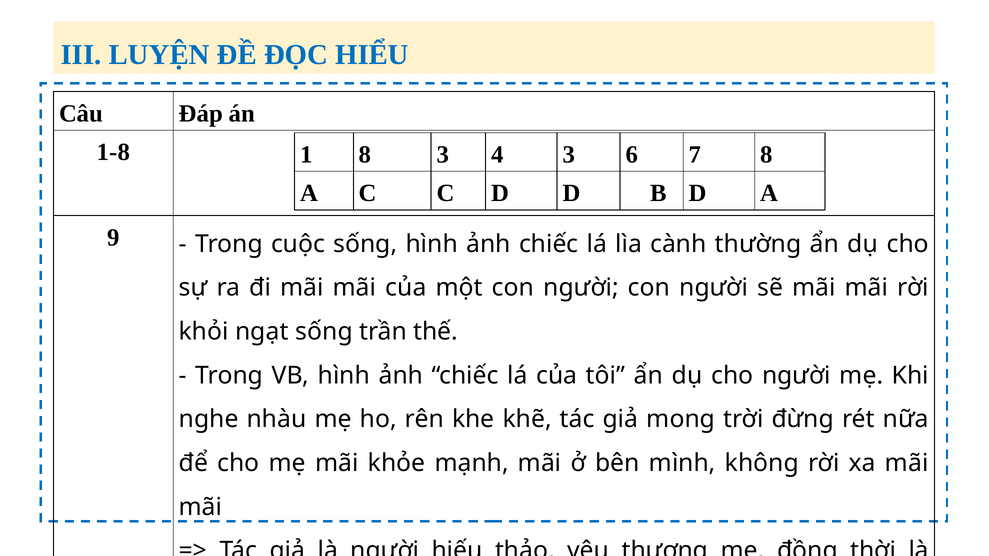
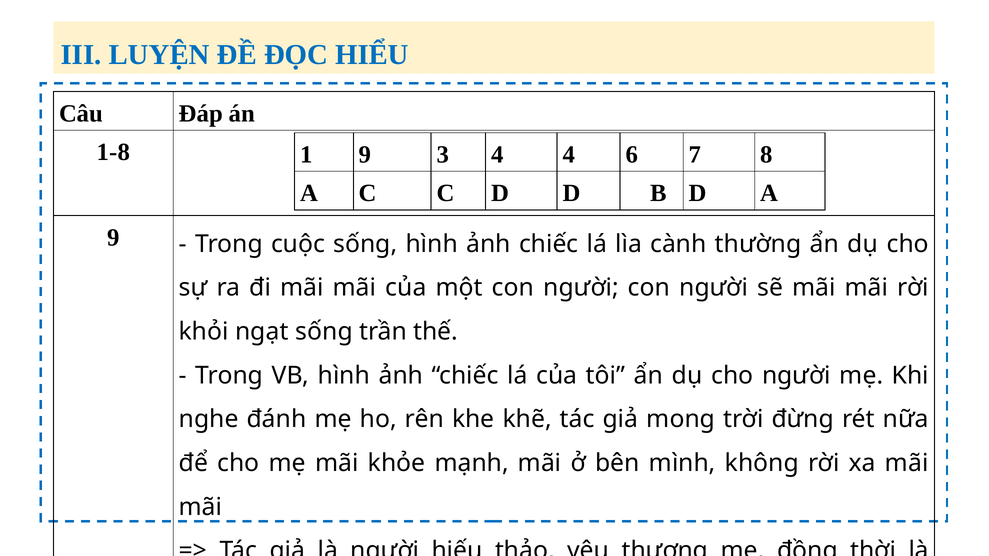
1 8: 8 -> 9 (365, 155)
4 3: 3 -> 4 (569, 155)
nhàu: nhàu -> đánh (277, 419)
